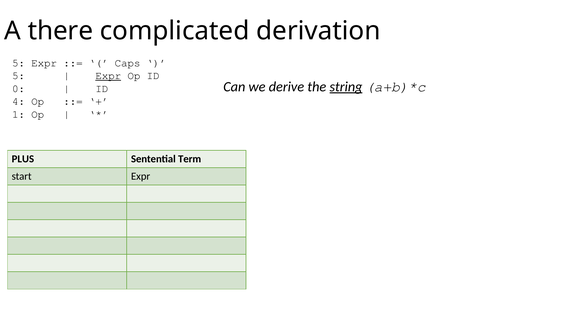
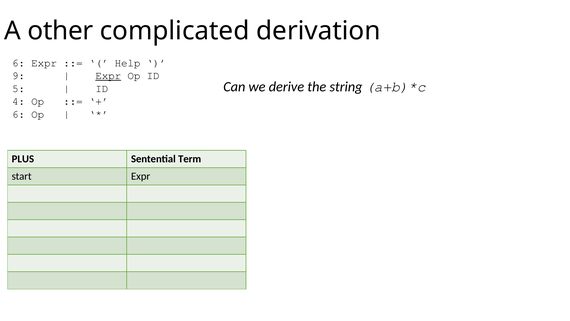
there: there -> other (60, 31)
5: 5 -> 6 (18, 63)
Caps: Caps -> Help (128, 63)
5: 5 -> 9 (18, 76)
string underline: present -> none (346, 87)
0: 0 -> 5 (18, 88)
1: 1 -> 6 (18, 114)
